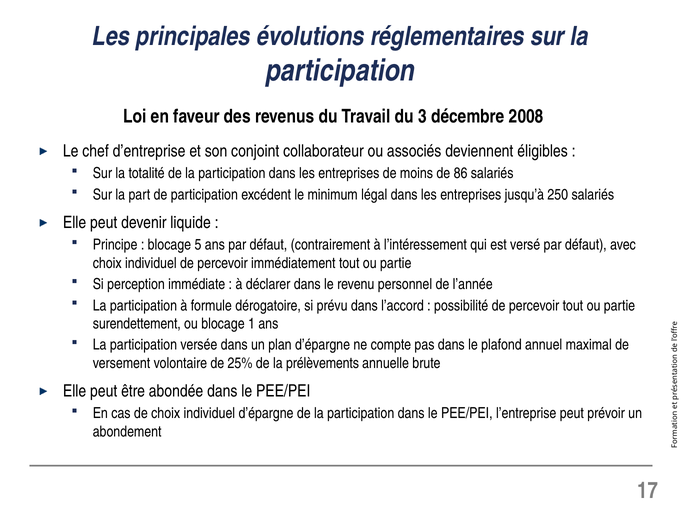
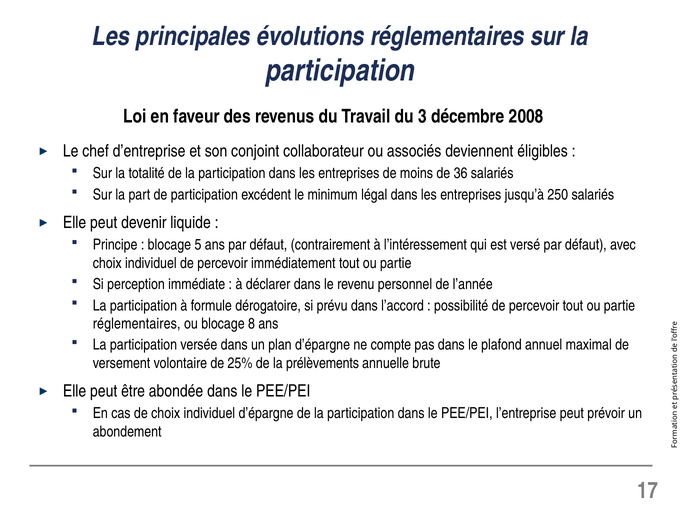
86: 86 -> 36 (461, 173)
surendettement: surendettement -> réglementaires (137, 323)
1: 1 -> 8 (252, 323)
